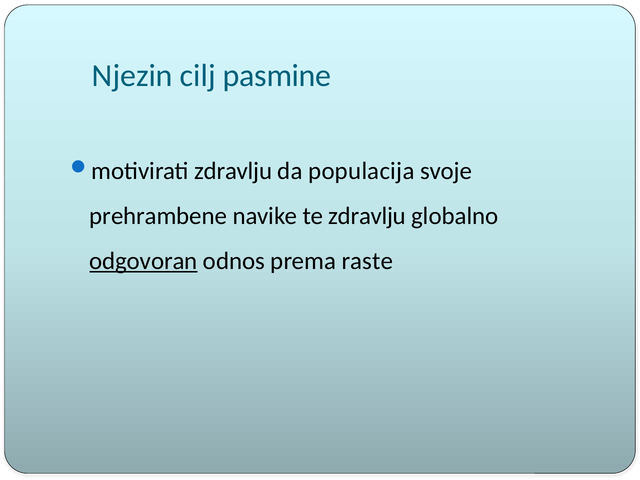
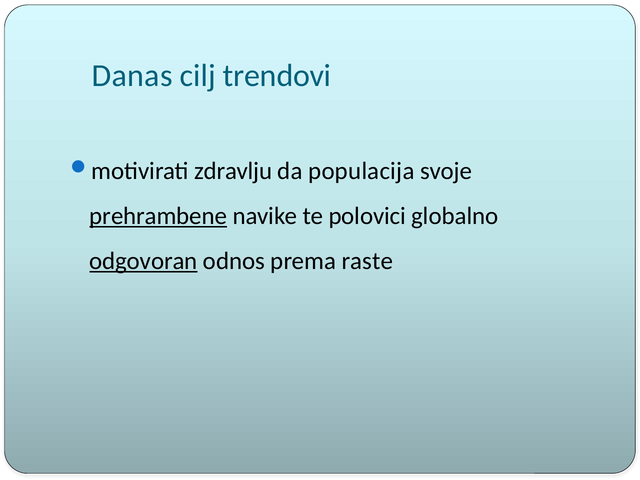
Njezin: Njezin -> Danas (132, 76)
pasmine: pasmine -> trendovi (277, 76)
prehrambene underline: none -> present (158, 216)
te zdravlju: zdravlju -> polovici (367, 216)
